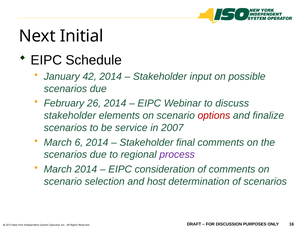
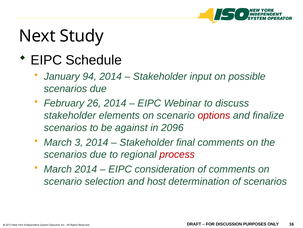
Initial: Initial -> Study (82, 36)
42: 42 -> 94 (90, 76)
service: service -> against (131, 127)
2007: 2007 -> 2096 (172, 127)
6: 6 -> 3 (79, 142)
process colour: purple -> red (177, 154)
